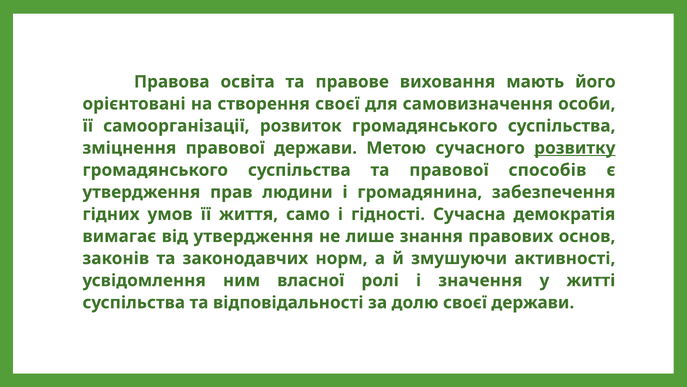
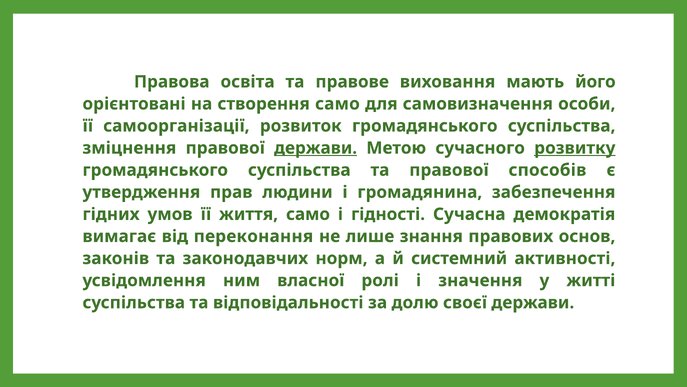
створення своєї: своєї -> само (337, 104)
держави underline: none -> present (316, 148)
від утвердження: утвердження -> переконання (253, 236)
змушуючи: змушуючи -> системний (459, 258)
